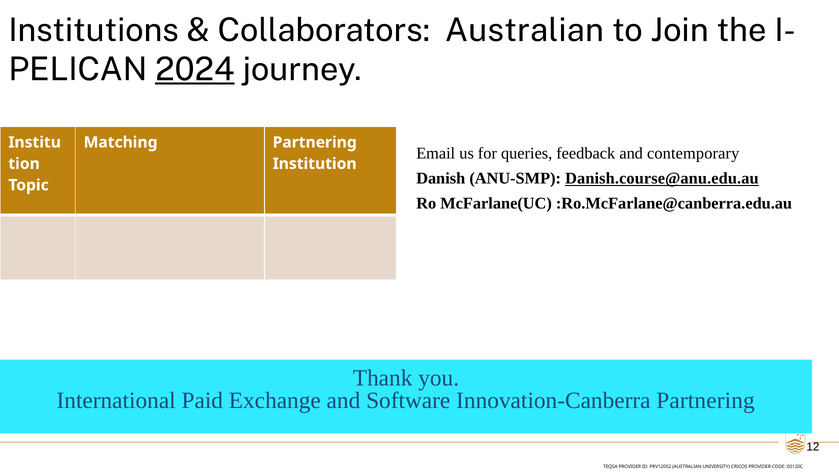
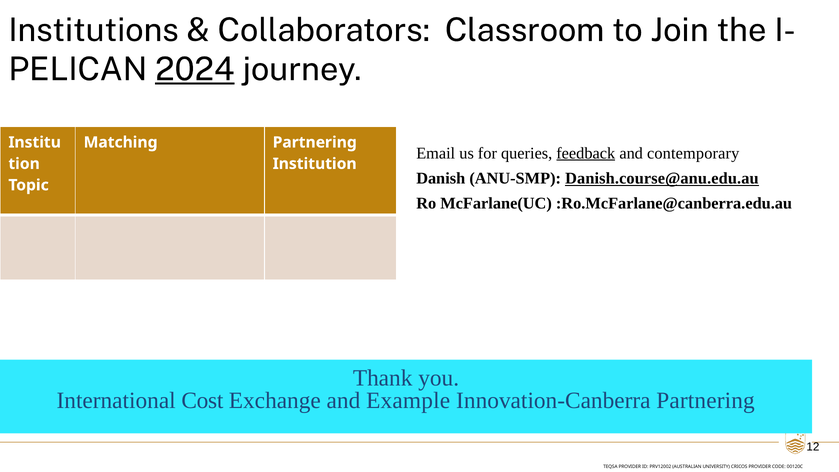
Collaborators Australian: Australian -> Classroom (525, 30)
feedback underline: none -> present (586, 153)
Paid: Paid -> Cost (202, 401)
Software: Software -> Example (408, 401)
